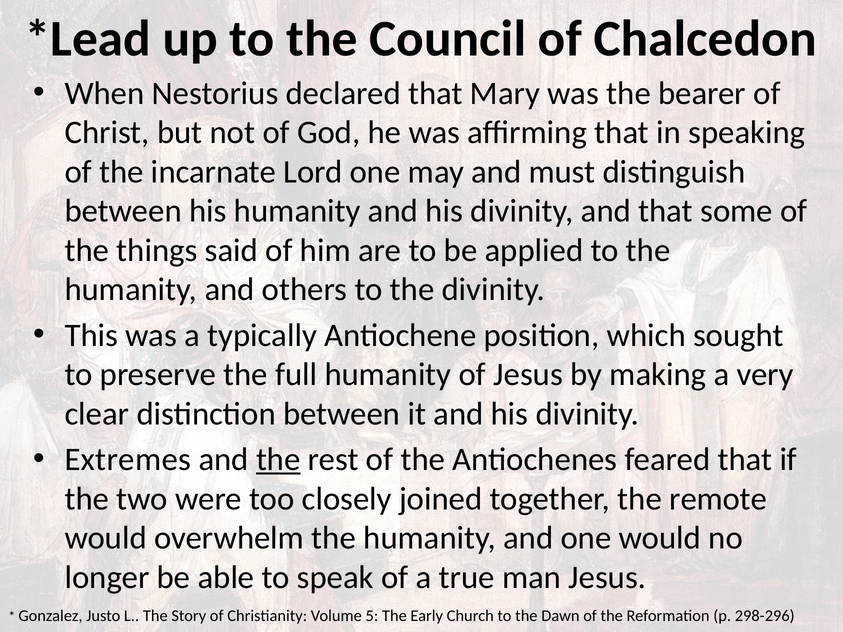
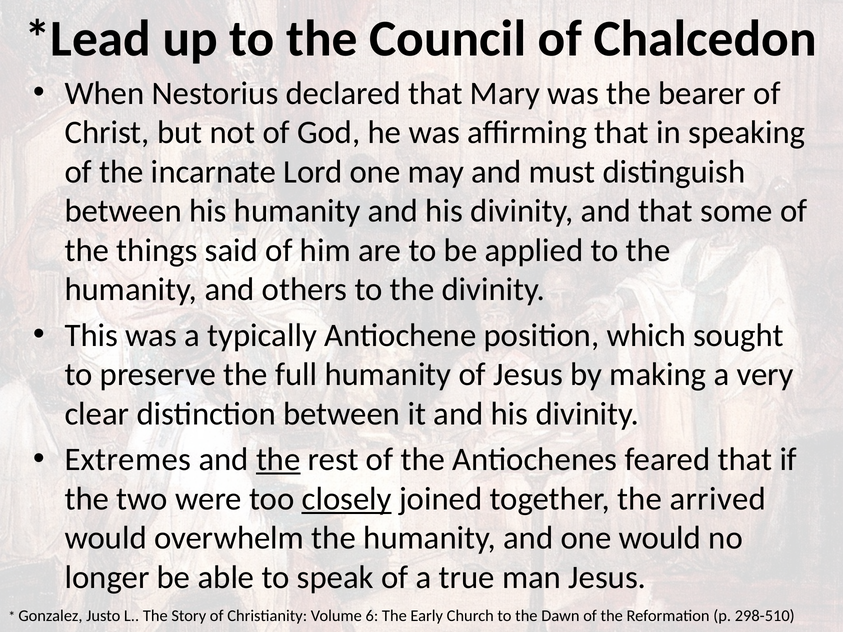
closely underline: none -> present (347, 499)
remote: remote -> arrived (718, 499)
5: 5 -> 6 (372, 616)
298-296: 298-296 -> 298-510 (765, 616)
